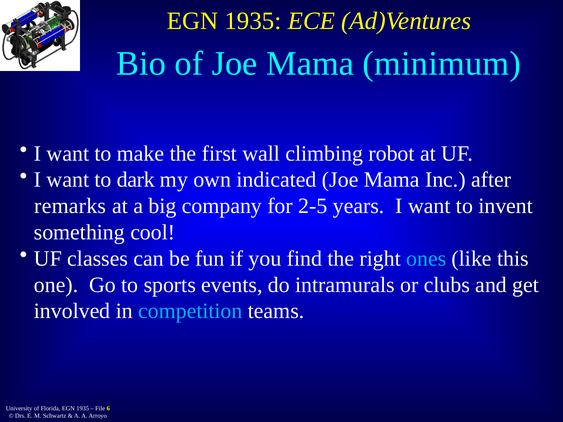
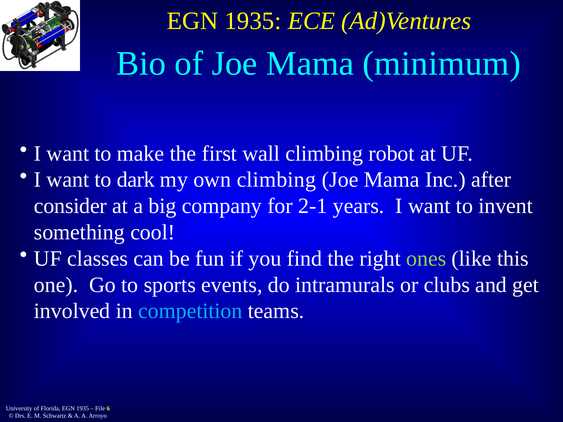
own indicated: indicated -> climbing (276, 180)
remarks: remarks -> consider (70, 206)
2-5: 2-5 -> 2-1 (313, 206)
ones colour: light blue -> light green (426, 259)
